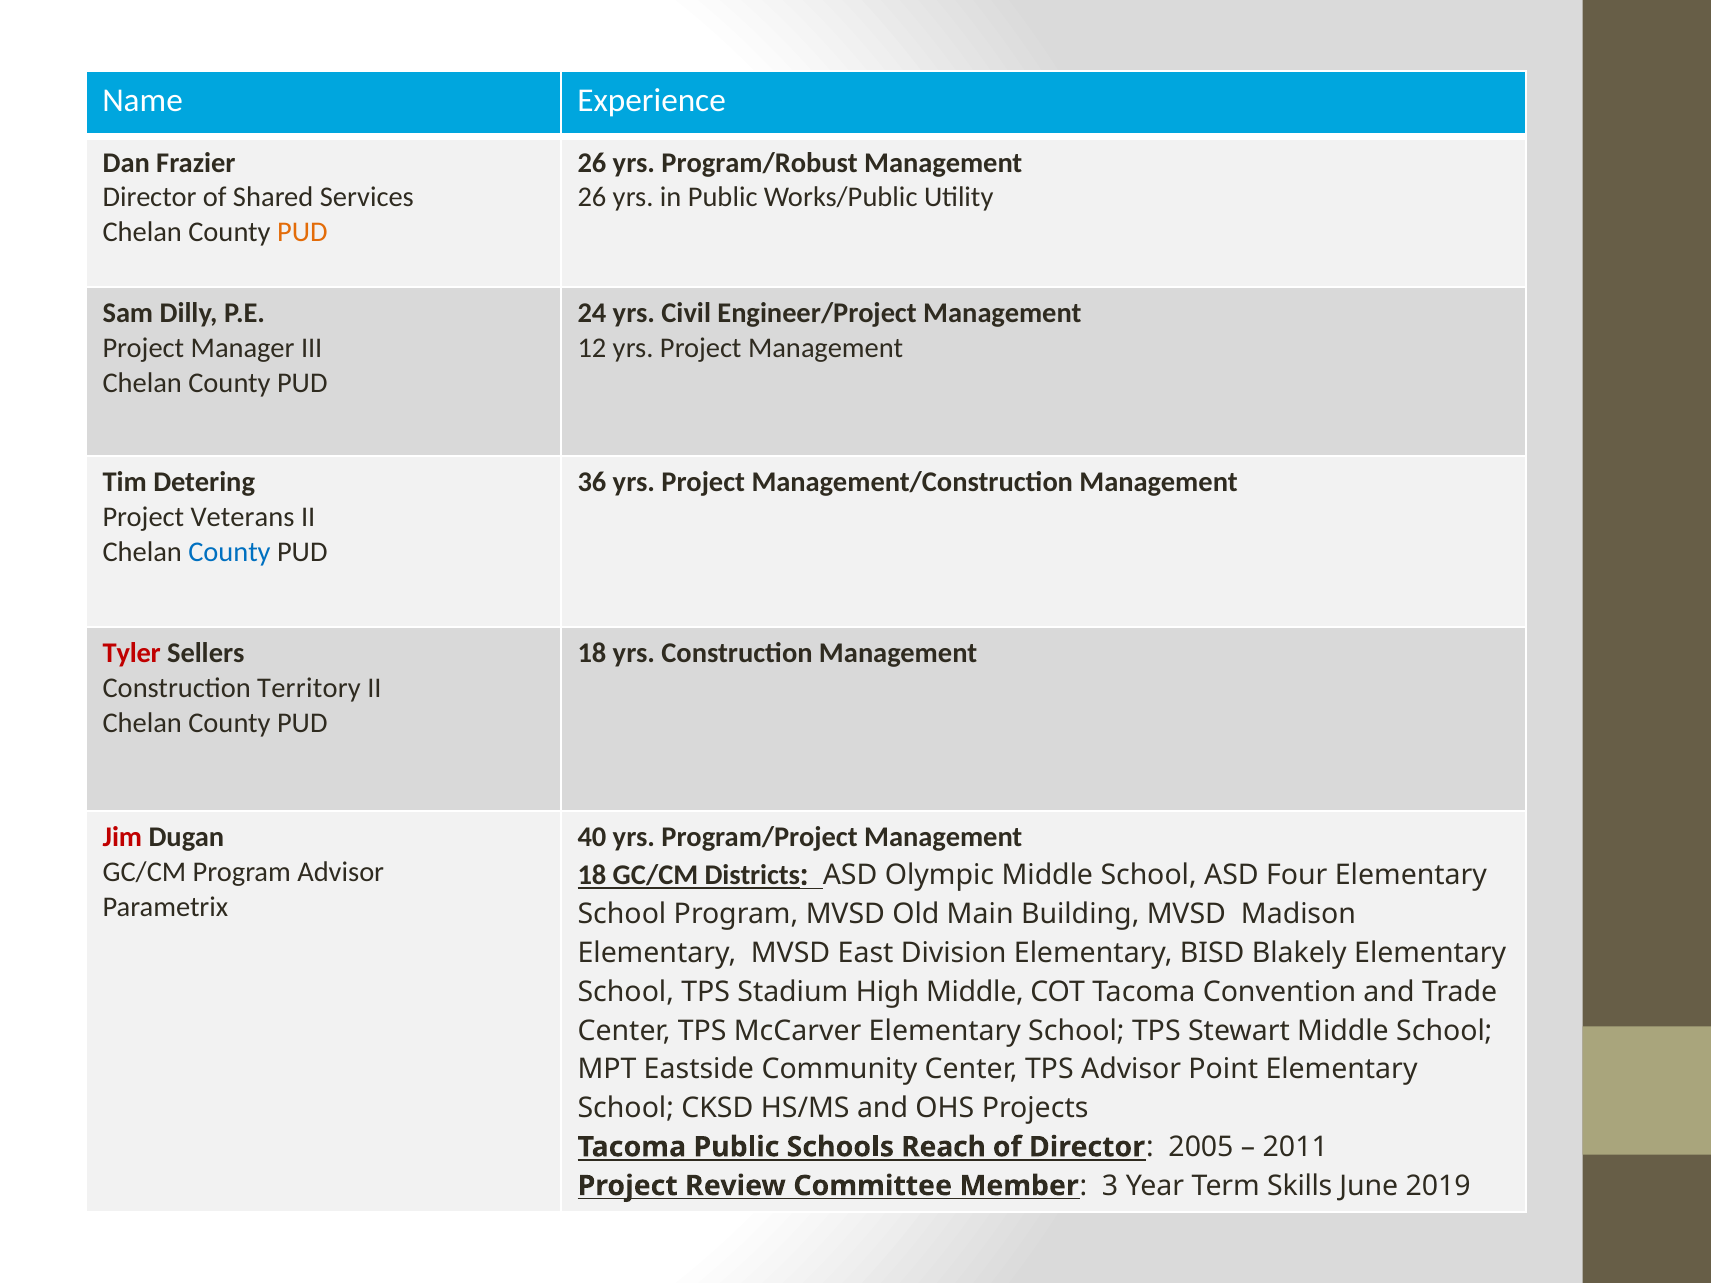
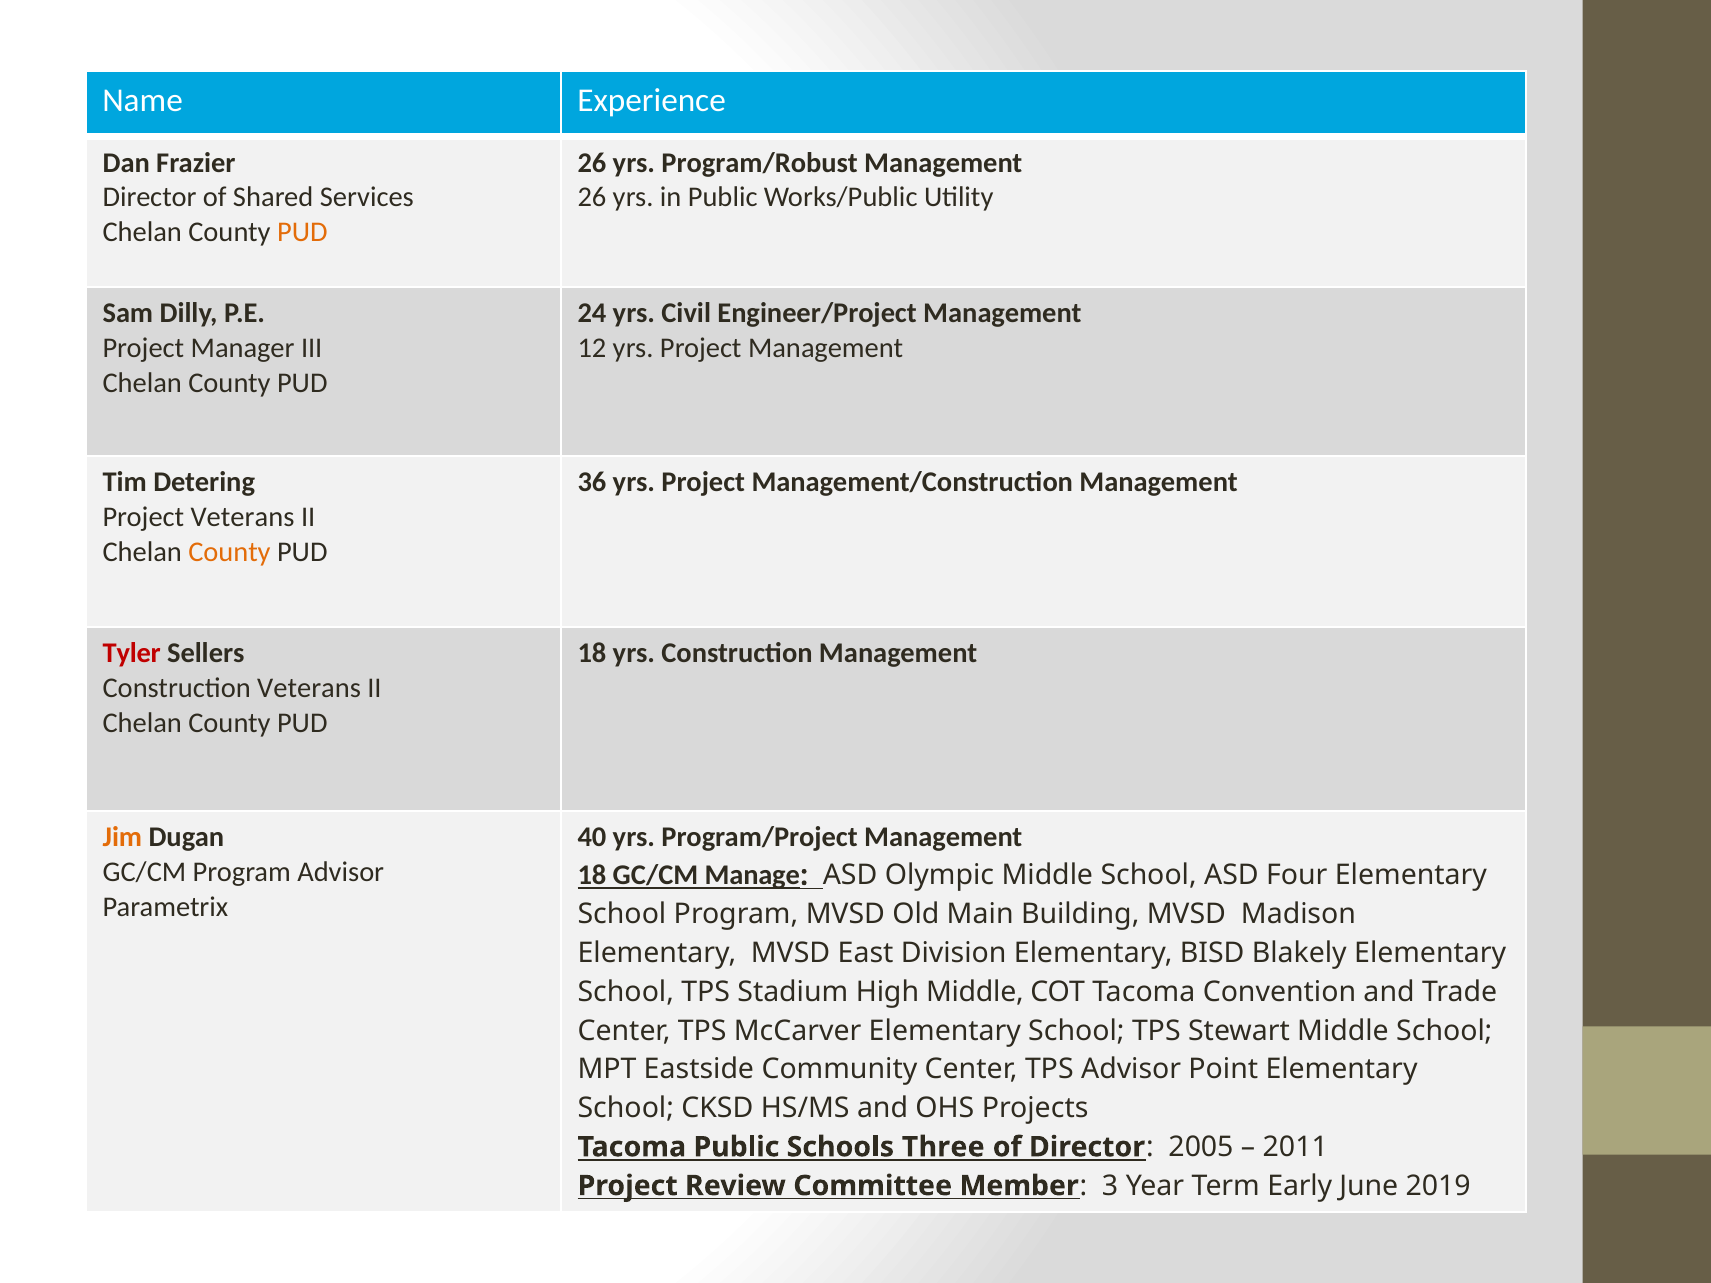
County colour: blue -> orange (229, 552)
Construction Territory: Territory -> Veterans (309, 688)
Jim colour: red -> orange (122, 837)
Districts: Districts -> Manage (752, 876)
Reach: Reach -> Three (943, 1147)
Skills: Skills -> Early (1300, 1186)
